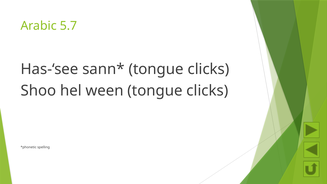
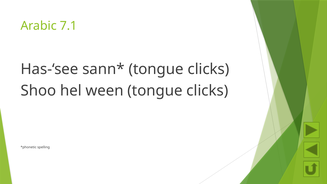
5.7: 5.7 -> 7.1 (69, 26)
